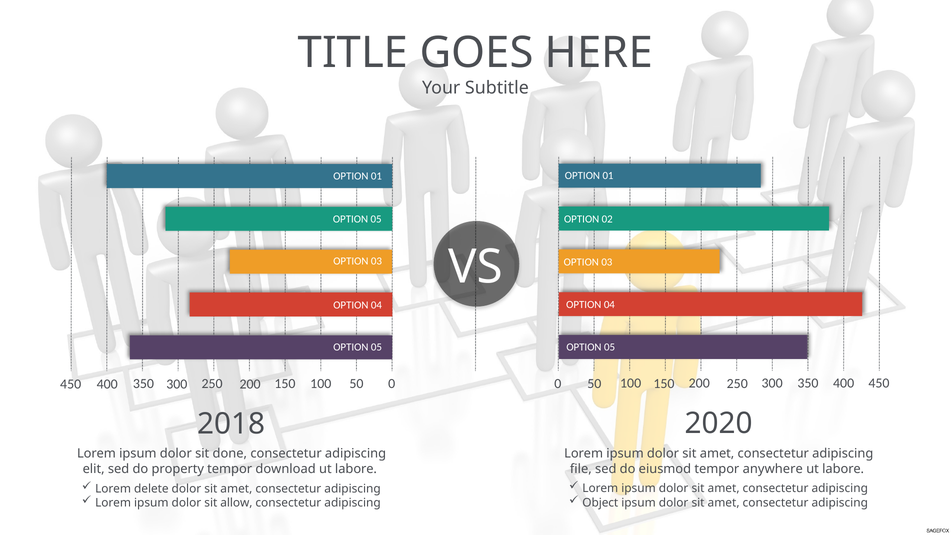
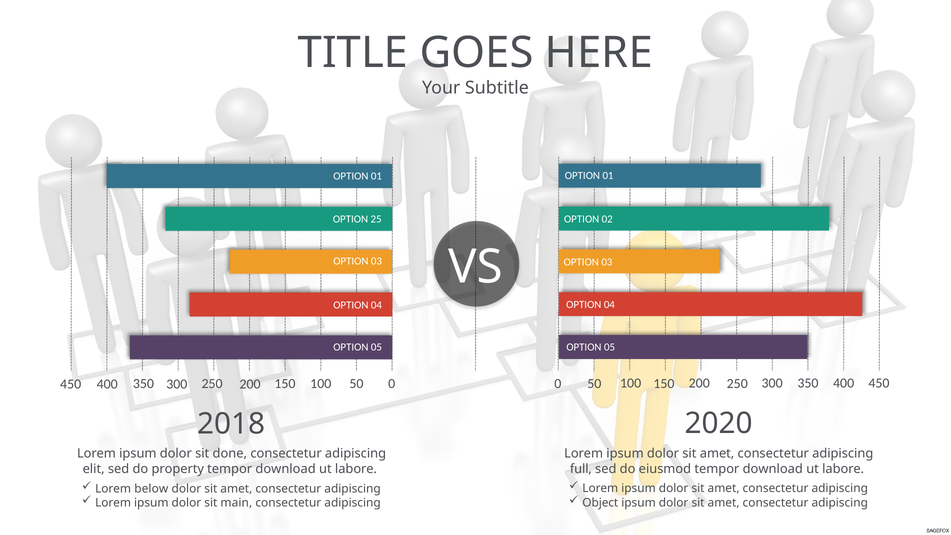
05: 05 -> 25 (376, 219)
file: file -> full (581, 469)
eiusmod tempor anywhere: anywhere -> download (773, 469)
delete: delete -> below (151, 489)
allow: allow -> main (236, 503)
